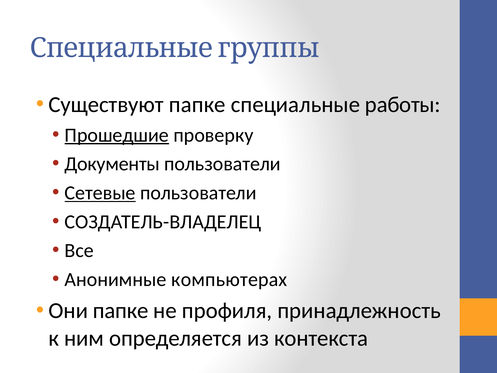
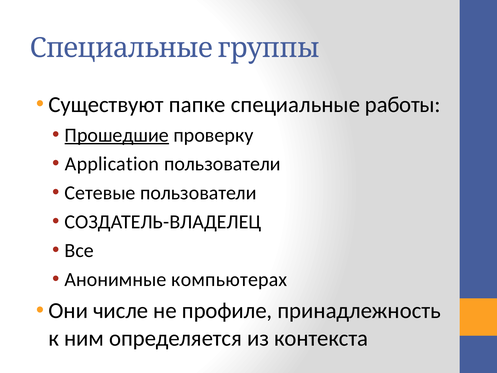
Документы: Документы -> Application (112, 164)
Сетевые underline: present -> none (100, 193)
Они папке: папке -> числе (121, 311)
профиля: профиля -> профиле (227, 311)
